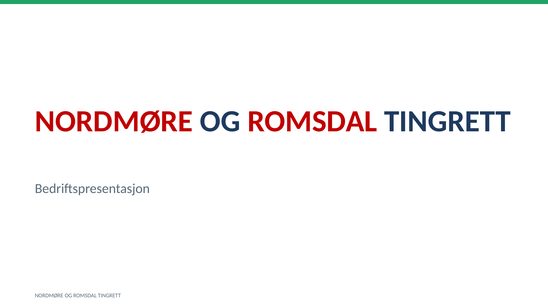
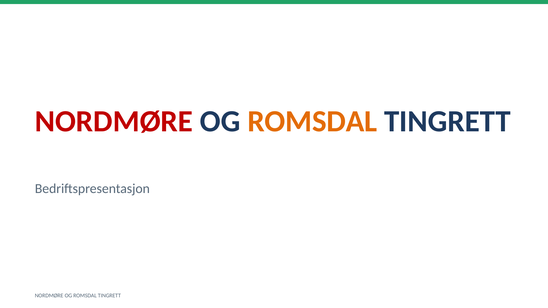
ROMSDAL colour: red -> orange (312, 122)
